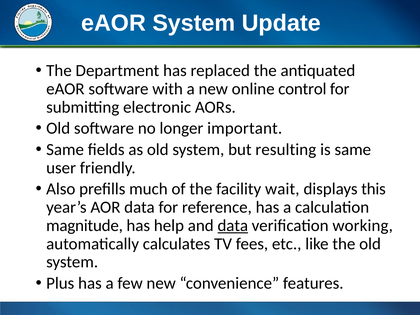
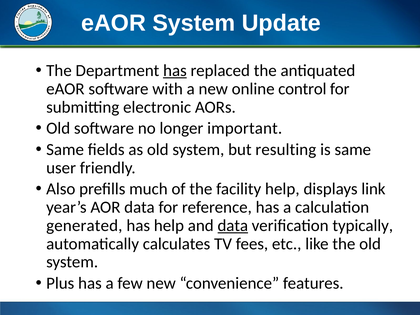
has underline: none -> present (175, 71)
facility wait: wait -> help (282, 189)
this: this -> link (373, 189)
magnitude: magnitude -> generated (84, 226)
working: working -> typically (363, 226)
